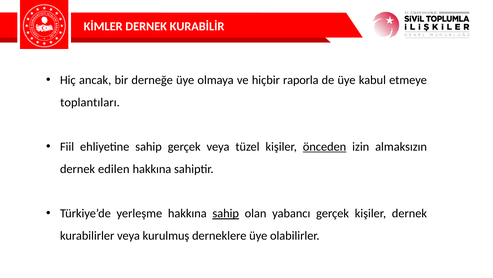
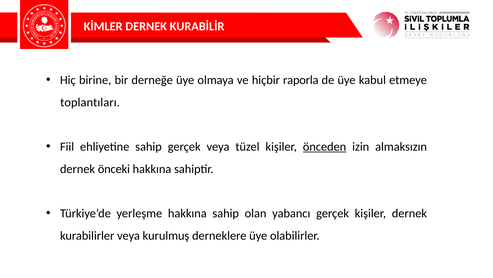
ancak: ancak -> birine (95, 80)
edilen: edilen -> önceki (114, 169)
sahip underline: present -> none (226, 213)
